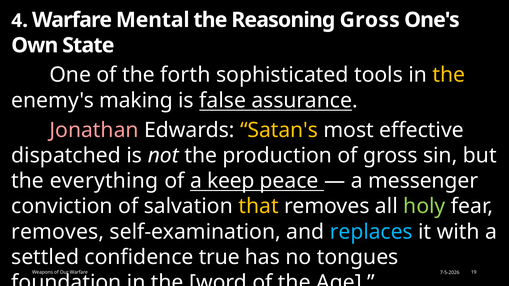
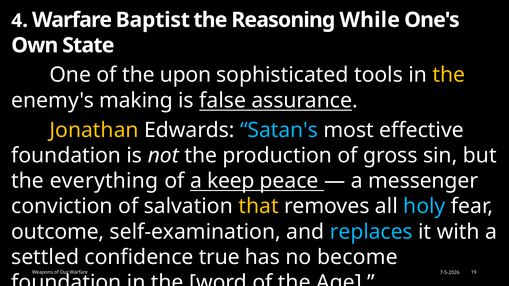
Mental: Mental -> Baptist (153, 20)
Reasoning Gross: Gross -> While (370, 20)
forth: forth -> upon (186, 75)
Jonathan colour: pink -> yellow (94, 130)
Satan's colour: yellow -> light blue (279, 130)
dispatched: dispatched -> foundation (66, 156)
holy colour: light green -> light blue (424, 207)
removes: removes -> outcome (58, 232)
tongues: tongues -> become (357, 257)
